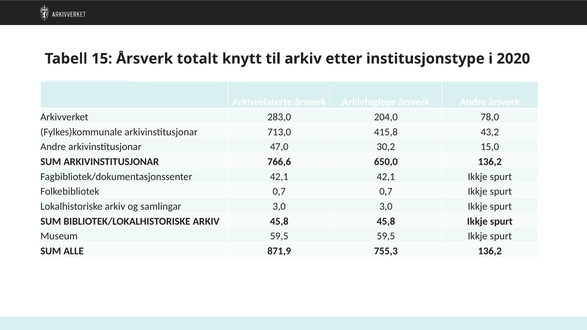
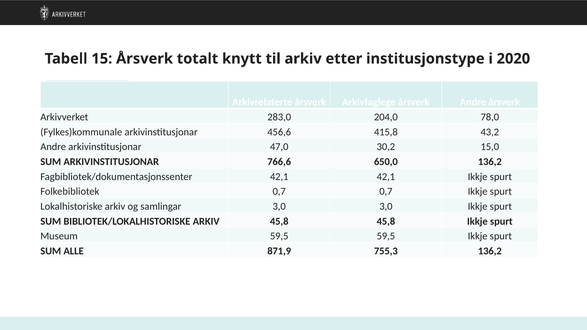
713,0: 713,0 -> 456,6 (279, 132)
